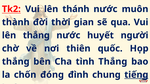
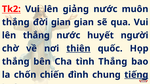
thánh: thánh -> giảng (76, 9)
thành: thành -> thắng (16, 22)
đời thời: thời -> gian (61, 22)
thiên underline: none -> present (78, 49)
đóng: đóng -> chiến (52, 75)
